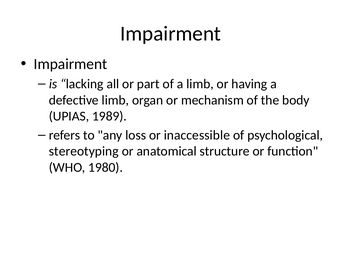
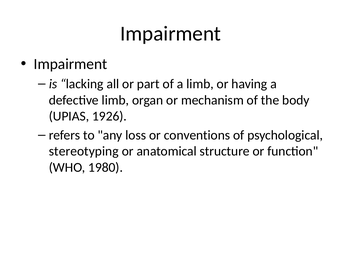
1989: 1989 -> 1926 (110, 116)
inaccessible: inaccessible -> conventions (197, 135)
